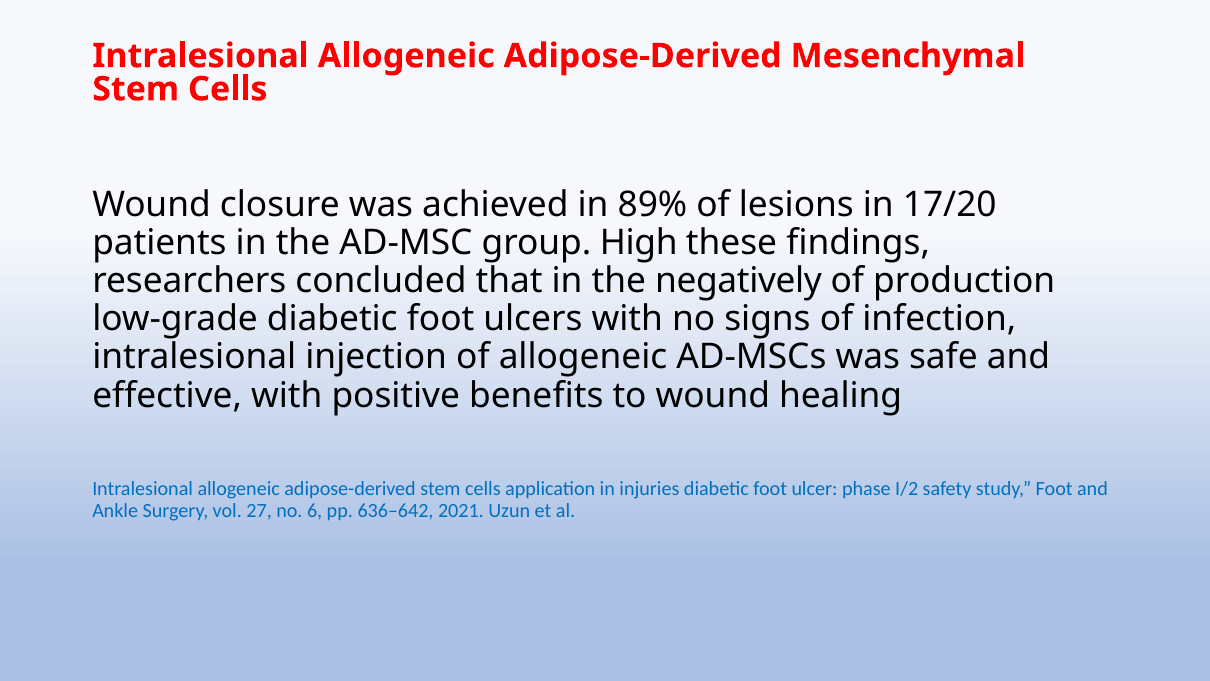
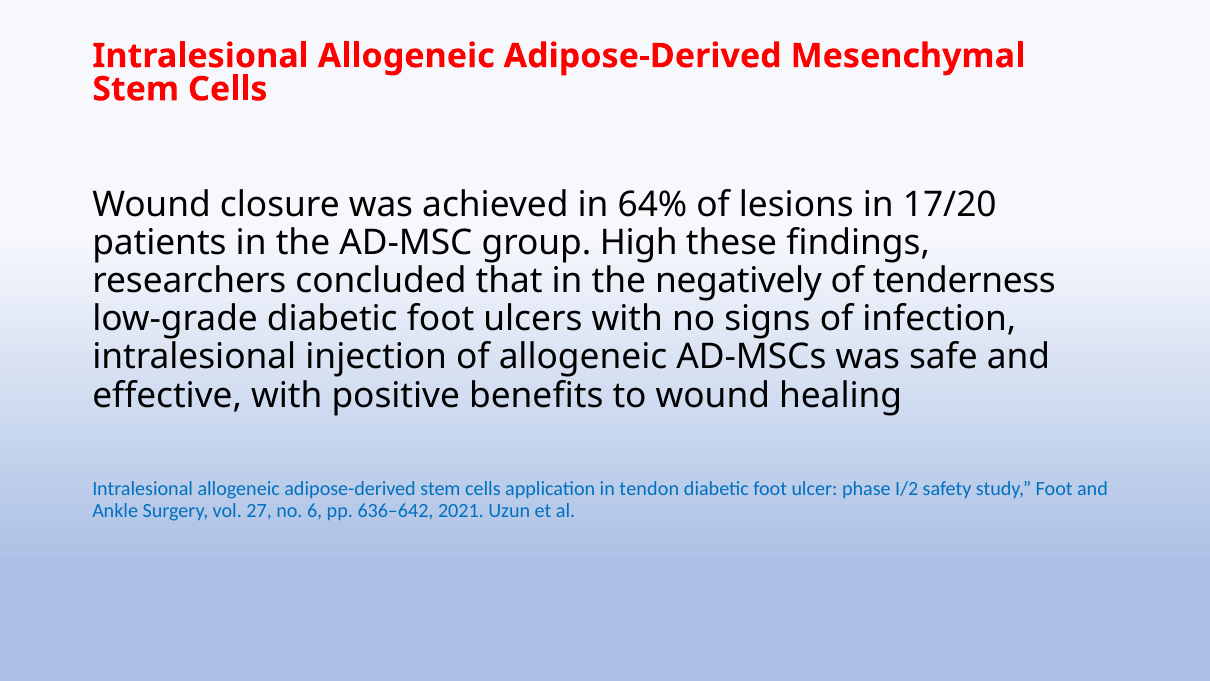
89%: 89% -> 64% (652, 205)
production: production -> tenderness (964, 281)
injuries: injuries -> tendon (649, 489)
